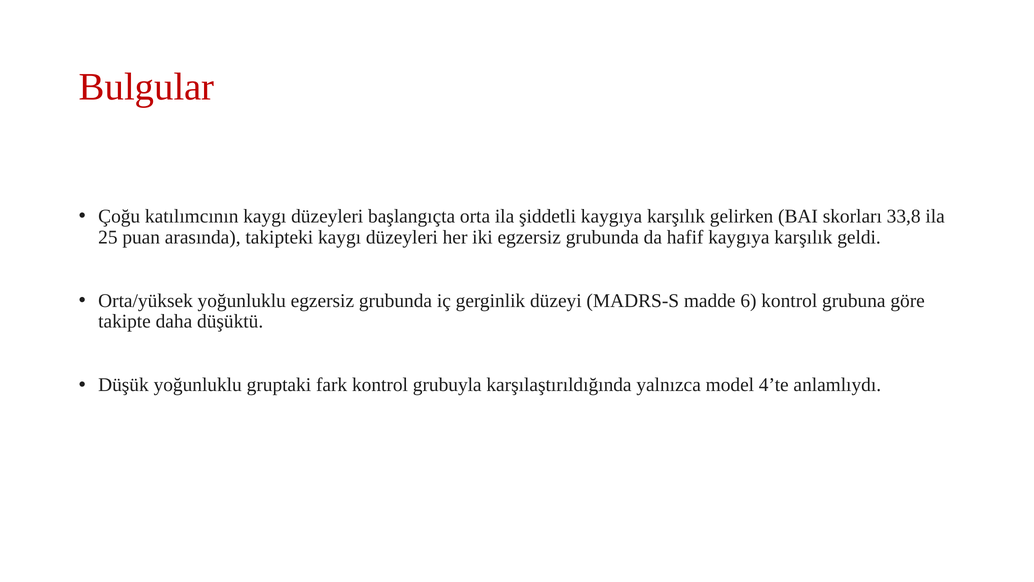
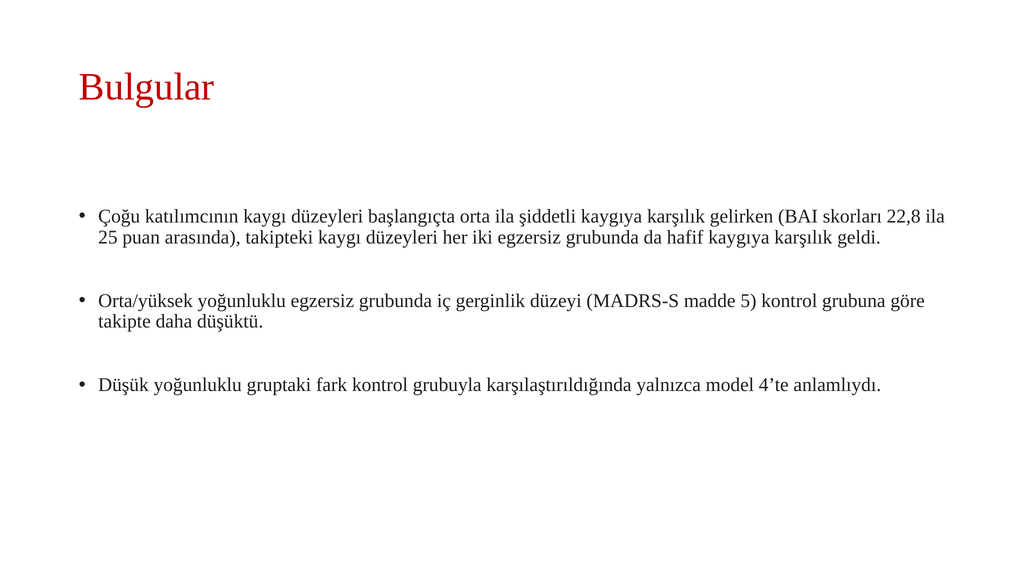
33,8: 33,8 -> 22,8 (904, 216)
6: 6 -> 5 (748, 300)
